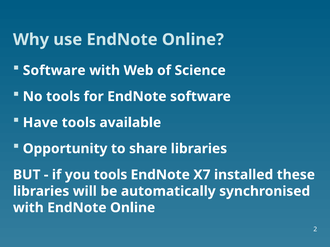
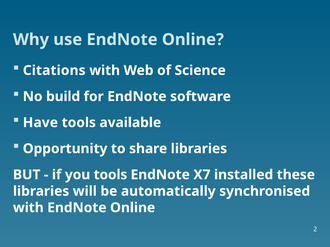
Software: Software -> Citations (54, 71)
No tools: tools -> build (63, 97)
